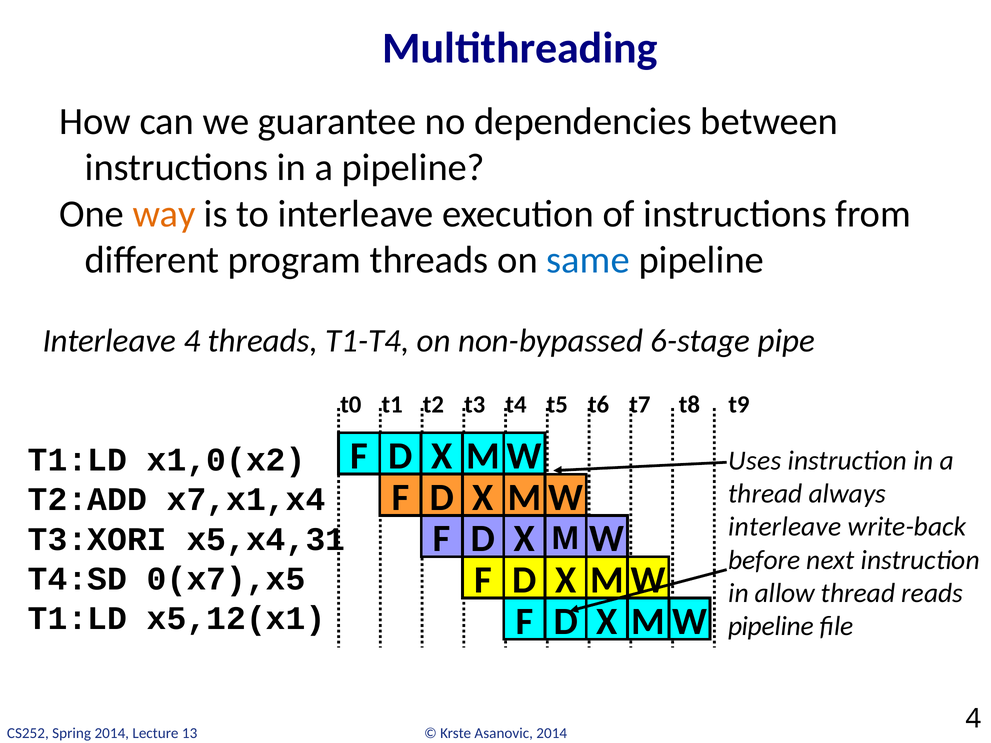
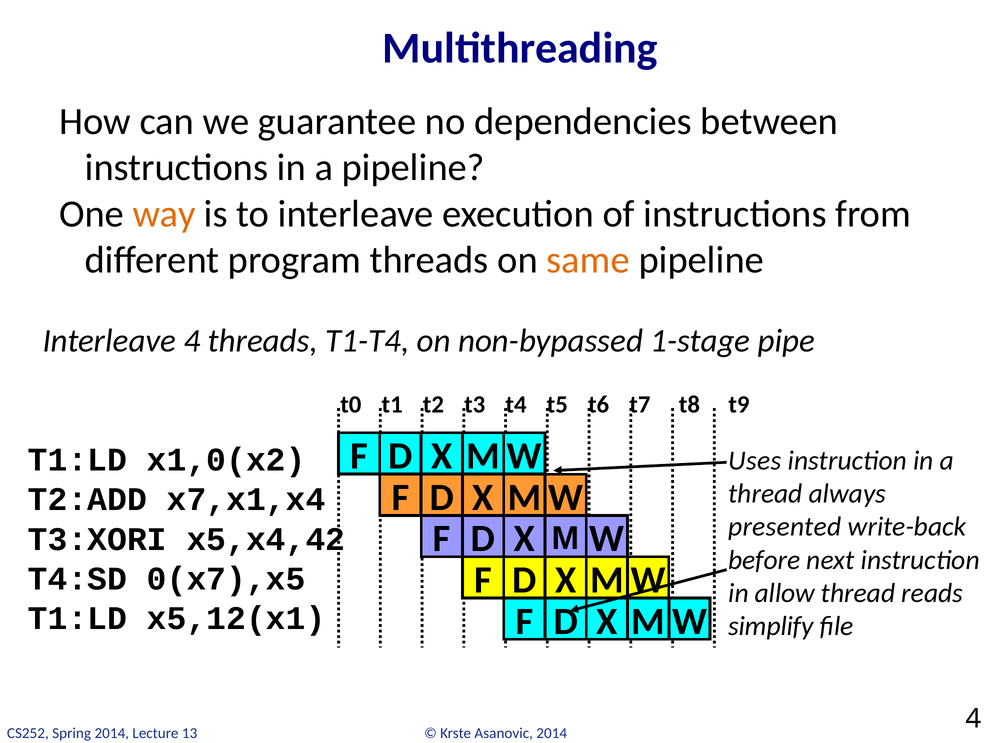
same colour: blue -> orange (588, 260)
6-stage: 6-stage -> 1-stage (700, 341)
interleave: interleave -> presented (785, 527)
x5,x4,31: x5,x4,31 -> x5,x4,42 (266, 539)
pipeline: pipeline -> simplify (771, 626)
